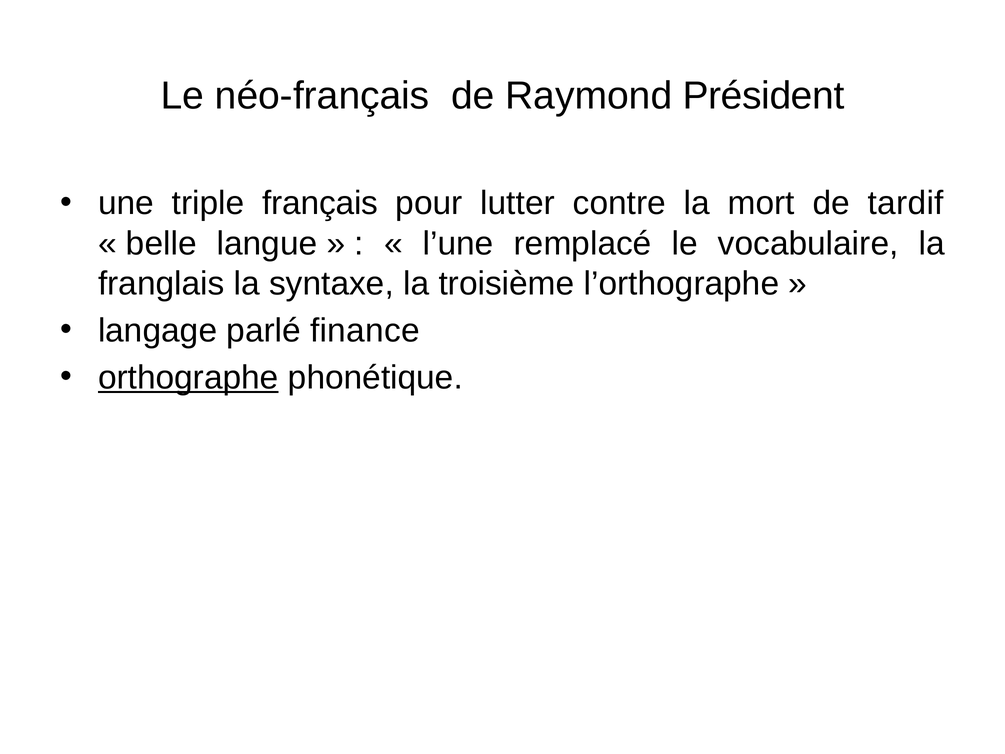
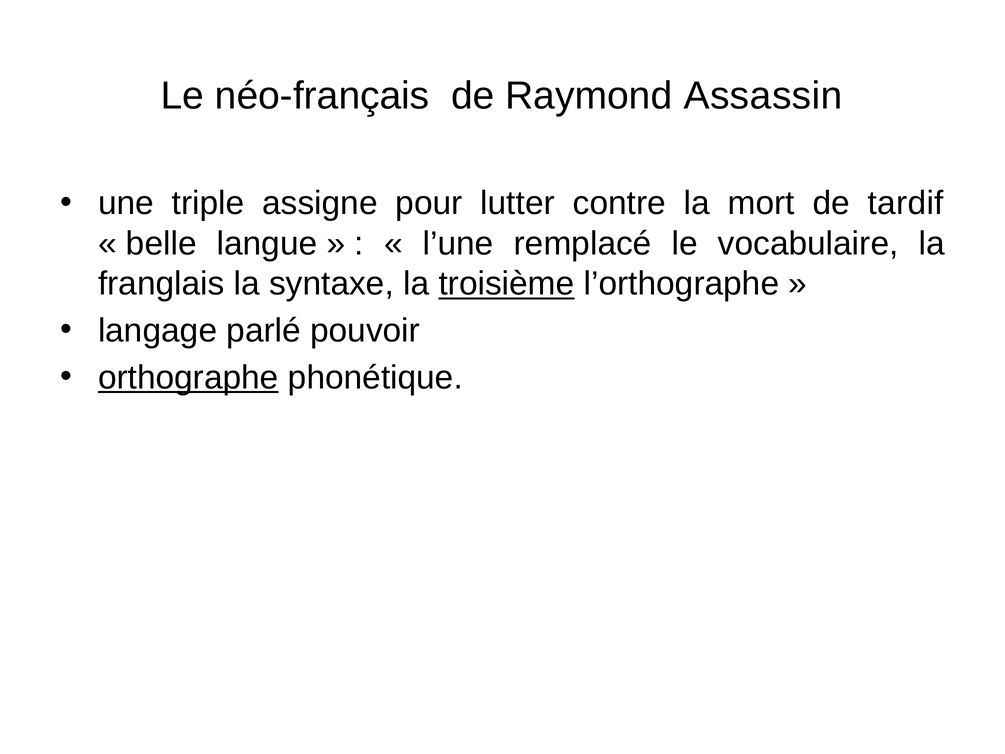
Président: Président -> Assassin (763, 96)
français: français -> assigne (320, 203)
troisième underline: none -> present (507, 284)
finance: finance -> pouvoir (365, 331)
